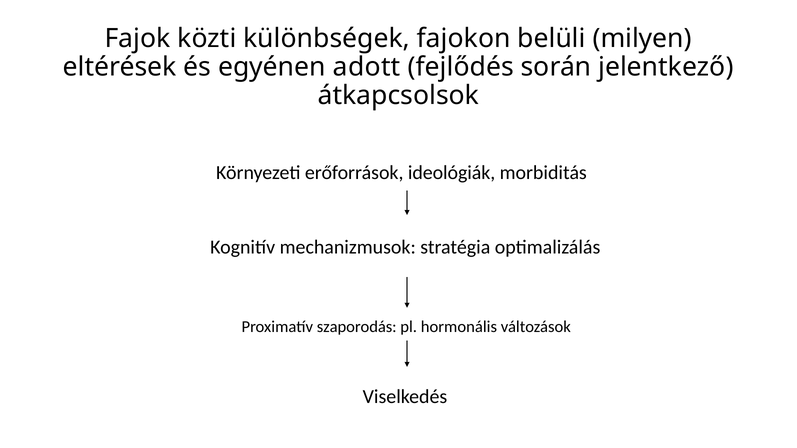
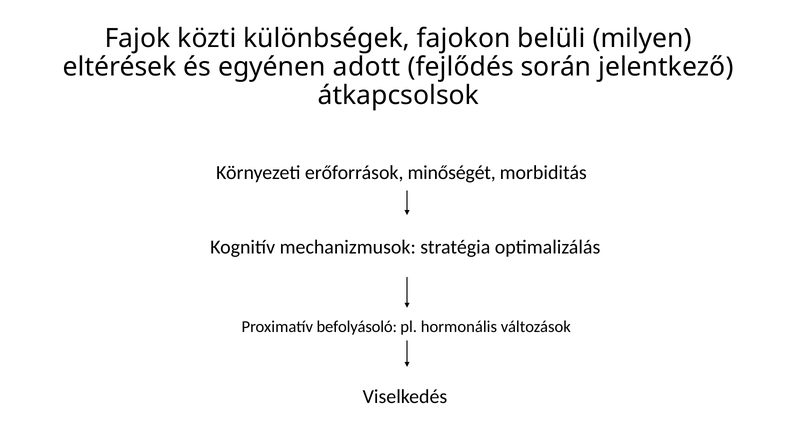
ideológiák: ideológiák -> minőségét (452, 173)
szaporodás: szaporodás -> befolyásoló (357, 327)
